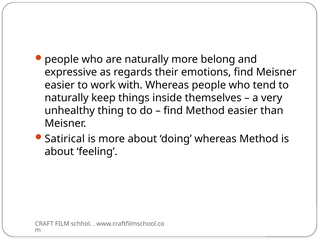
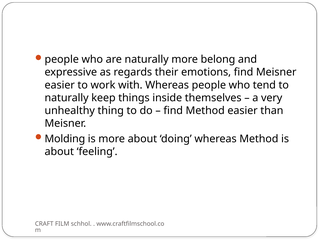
Satirical: Satirical -> Molding (65, 138)
